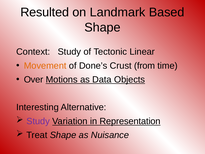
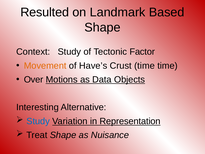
Linear: Linear -> Factor (142, 52)
Done’s: Done’s -> Have’s (93, 66)
Crust from: from -> time (144, 66)
Study colour: purple -> blue (38, 121)
